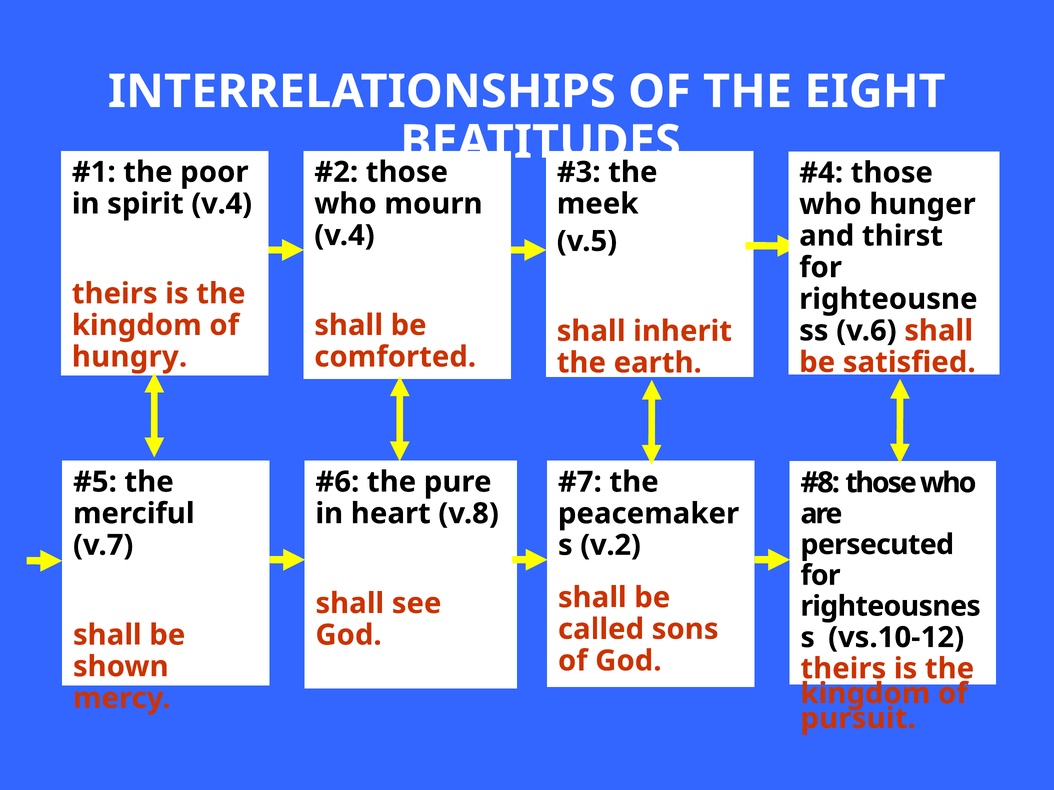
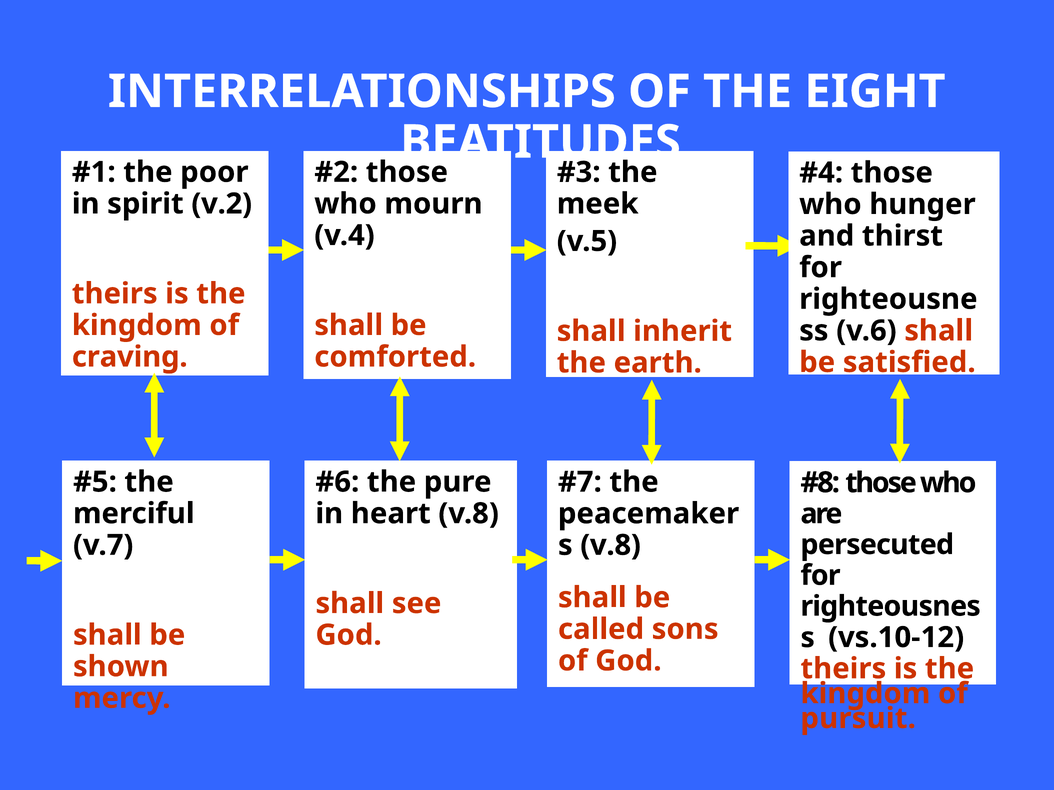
spirit v.4: v.4 -> v.2 (222, 204)
hungry: hungry -> craving (130, 357)
v.2: v.2 -> v.8 (611, 546)
